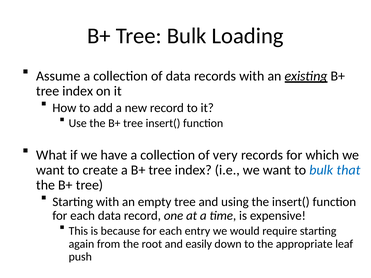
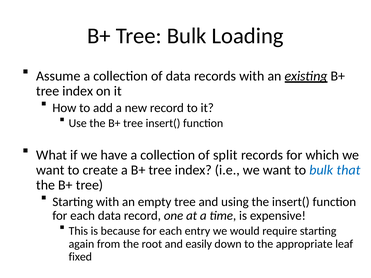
very: very -> split (225, 155)
push: push -> fixed (80, 257)
